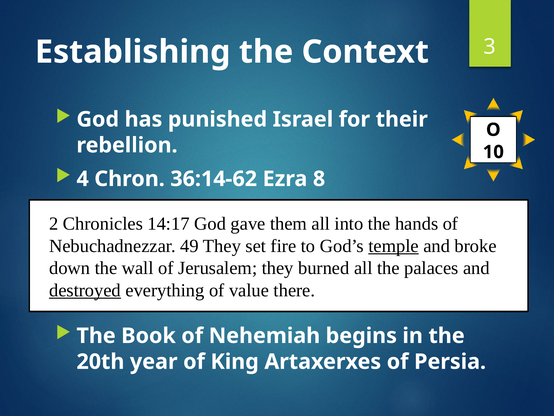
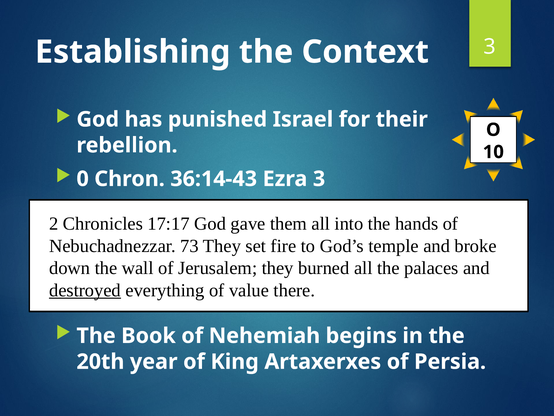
4: 4 -> 0 (83, 179)
36:14-62: 36:14-62 -> 36:14-43 (214, 179)
Ezra 8: 8 -> 3 (319, 179)
14:17: 14:17 -> 17:17 (169, 223)
49: 49 -> 73 (189, 246)
temple underline: present -> none (394, 246)
